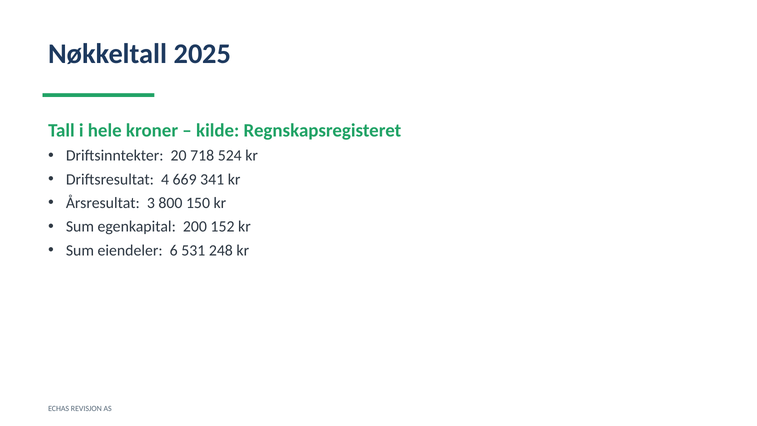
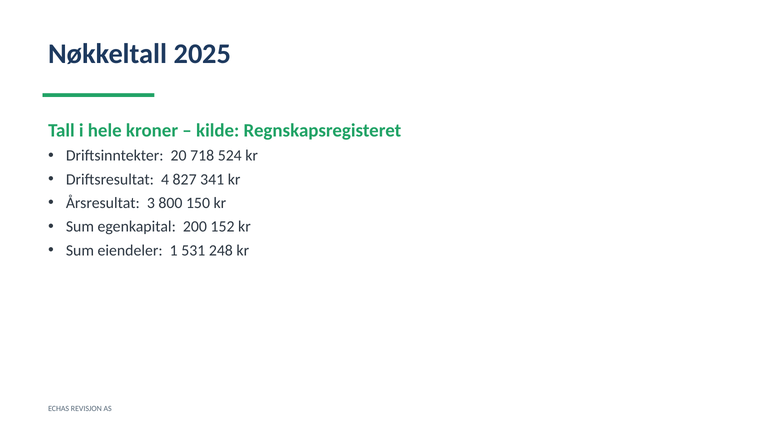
669: 669 -> 827 (185, 179)
6: 6 -> 1 (174, 250)
